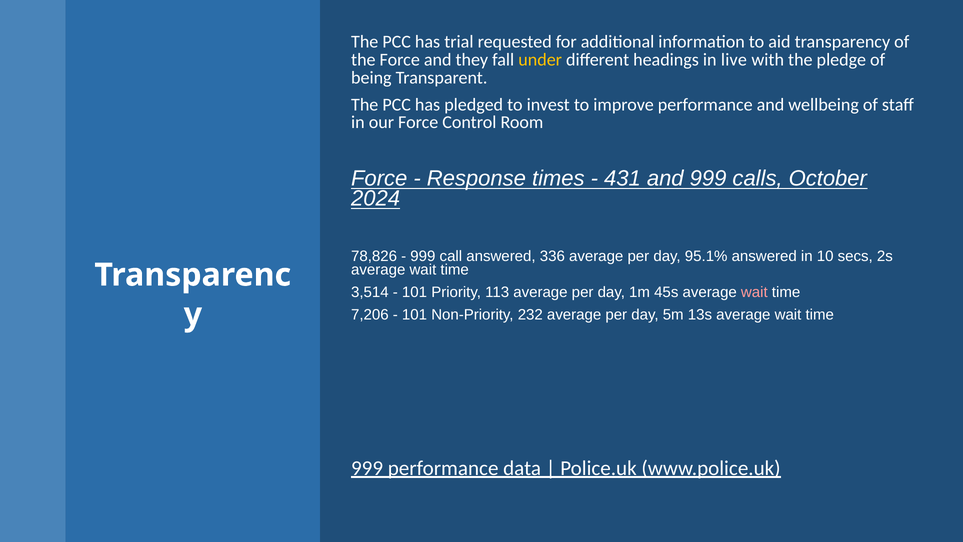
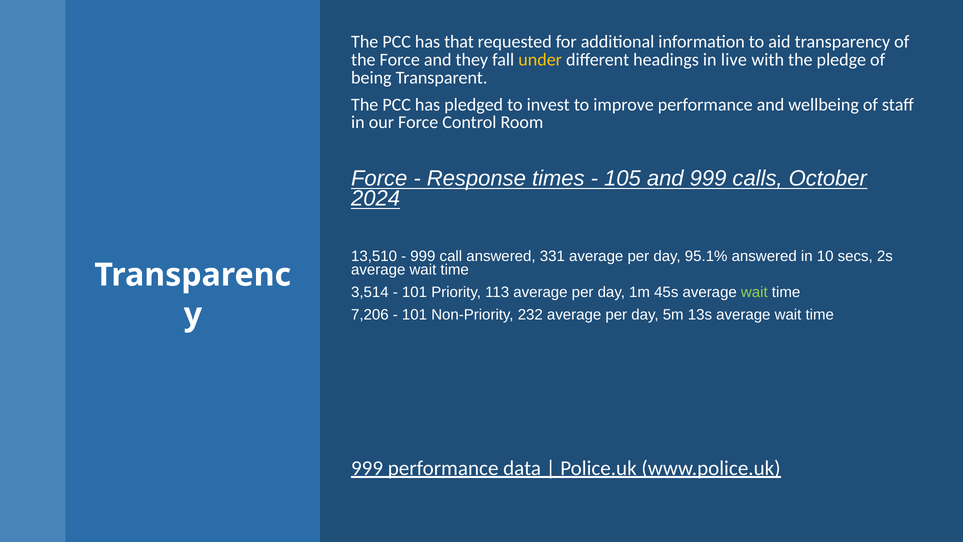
trial: trial -> that (459, 42)
431: 431 -> 105 (622, 179)
78,826: 78,826 -> 13,510 (374, 256)
336: 336 -> 331 (552, 256)
wait colour: pink -> light green (754, 292)
